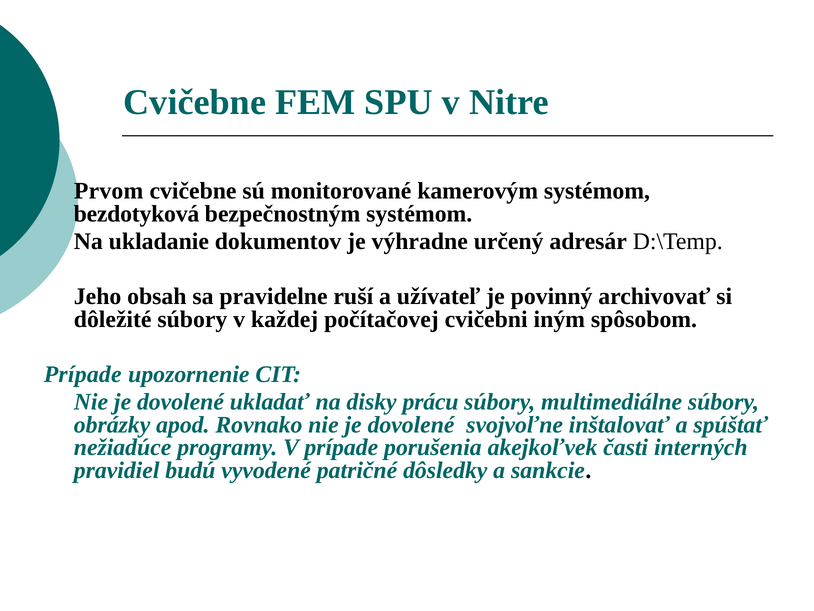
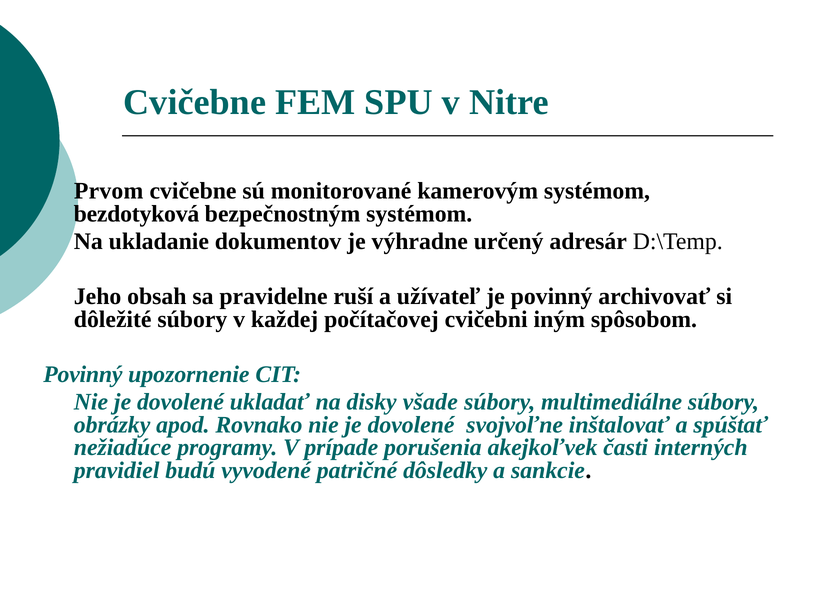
Prípade: Prípade -> Povinný (83, 374)
prácu: prácu -> všade (430, 402)
